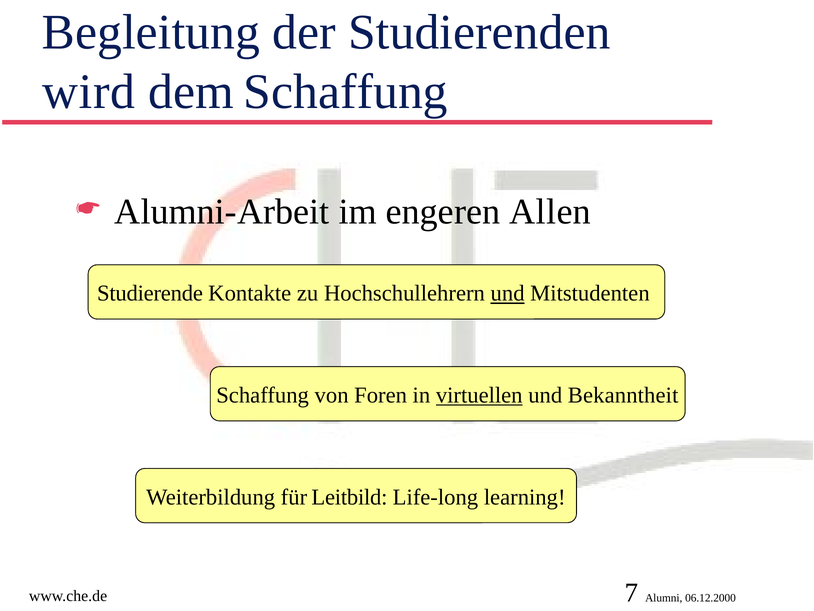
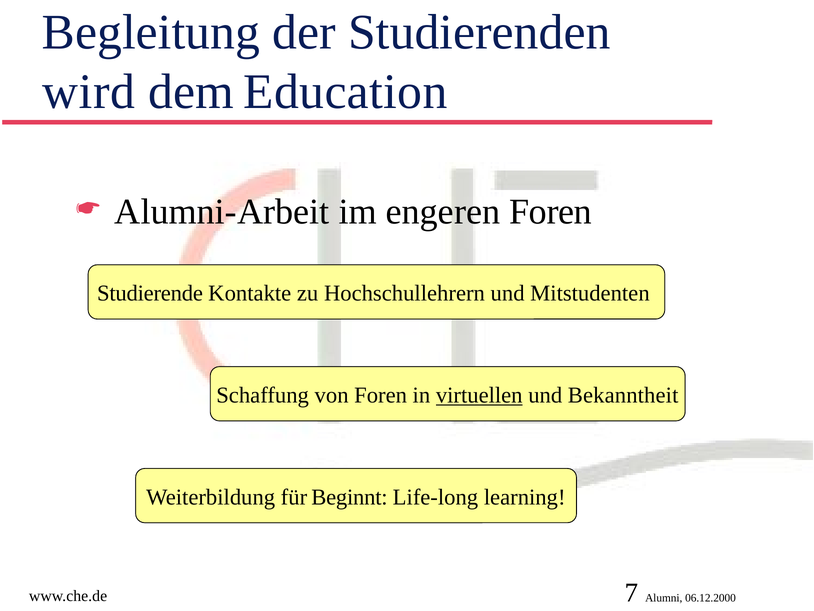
dem Schaffung: Schaffung -> Education (346, 92)
engeren Allen: Allen -> Foren (551, 211)
und underline: present -> none (508, 293)
Leitbild: Leitbild -> Beginnt (349, 497)
